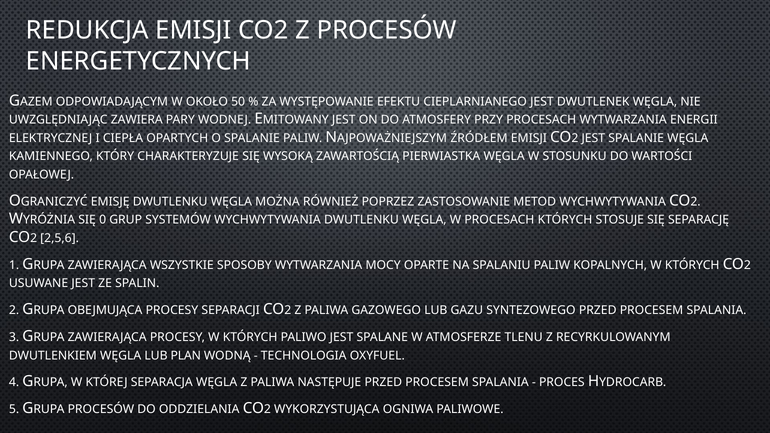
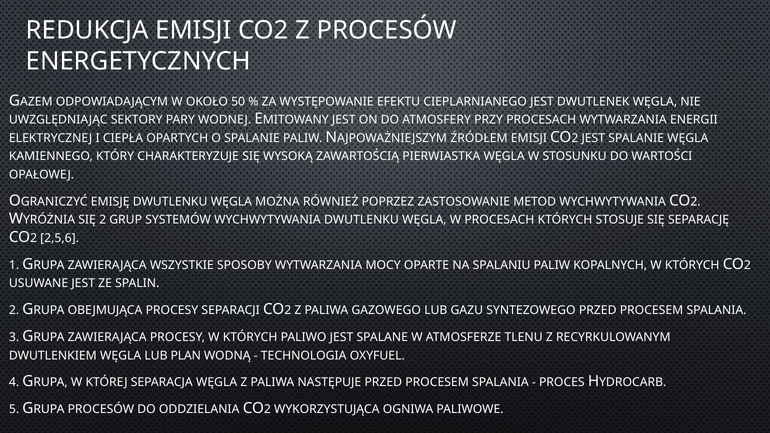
ZAWIERA: ZAWIERA -> SEKTORY (137, 120)
SIĘ 0: 0 -> 2 (103, 220)
